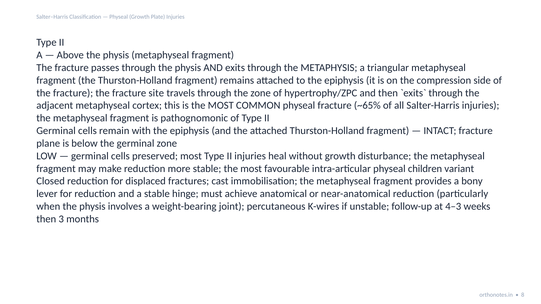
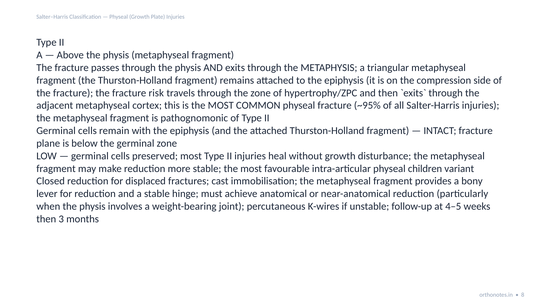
site: site -> risk (156, 93)
~65%: ~65% -> ~95% (367, 106)
4–3: 4–3 -> 4–5 (453, 207)
